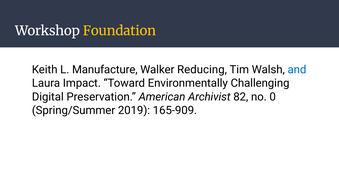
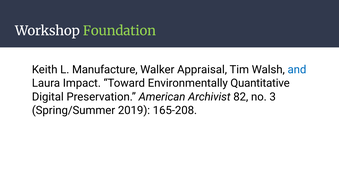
Foundation colour: yellow -> light green (119, 31)
Reducing: Reducing -> Appraisal (202, 70)
Challenging: Challenging -> Quantitative (260, 83)
0: 0 -> 3 (273, 97)
165-909: 165-909 -> 165-208 (175, 110)
